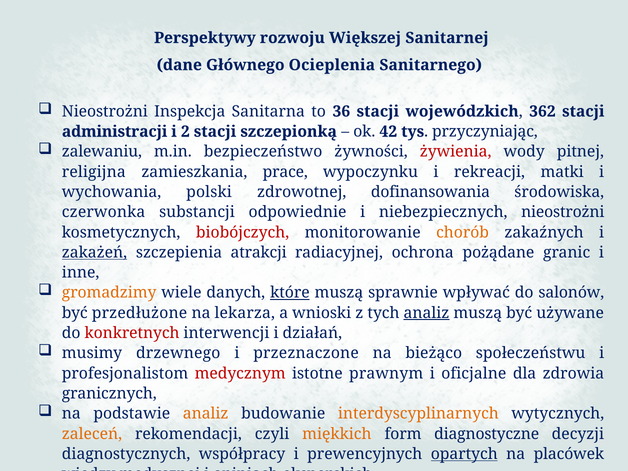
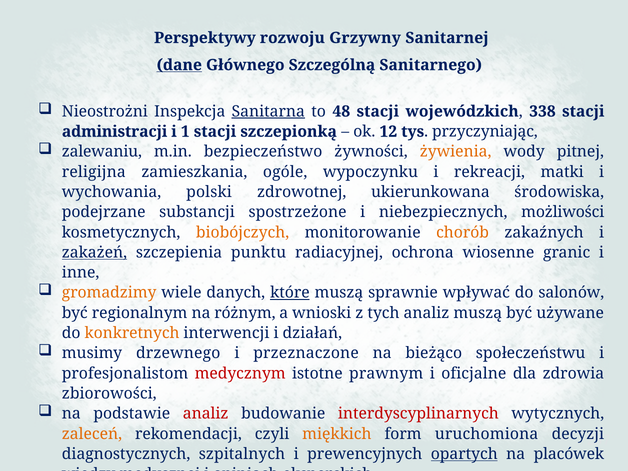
Większej: Większej -> Grzywny (365, 38)
dane underline: none -> present (179, 65)
Ocieplenia: Ocieplenia -> Szczególną (332, 65)
Sanitarna underline: none -> present (268, 111)
36: 36 -> 48 (341, 111)
362: 362 -> 338 (542, 111)
2: 2 -> 1 (185, 132)
42: 42 -> 12 (388, 132)
żywienia colour: red -> orange (456, 152)
prace: prace -> ogóle (285, 172)
dofinansowania: dofinansowania -> ukierunkowana (430, 192)
czerwonka: czerwonka -> podejrzane (104, 212)
odpowiednie: odpowiednie -> spostrzeżone (298, 212)
niebezpiecznych nieostrożni: nieostrożni -> możliwości (563, 212)
biobójczych colour: red -> orange (243, 232)
atrakcji: atrakcji -> punktu (259, 252)
pożądane: pożądane -> wiosenne (498, 252)
przedłużone: przedłużone -> regionalnym (140, 313)
lekarza: lekarza -> różnym (245, 313)
analiz underline: present -> none (426, 313)
konkretnych colour: red -> orange (132, 333)
granicznych: granicznych -> zbiorowości (109, 394)
analiz colour: orange -> red (206, 414)
interdyscyplinarnych colour: orange -> red (418, 414)
diagnostyczne: diagnostyczne -> uruchomiona (487, 434)
współpracy: współpracy -> szpitalnych (242, 454)
